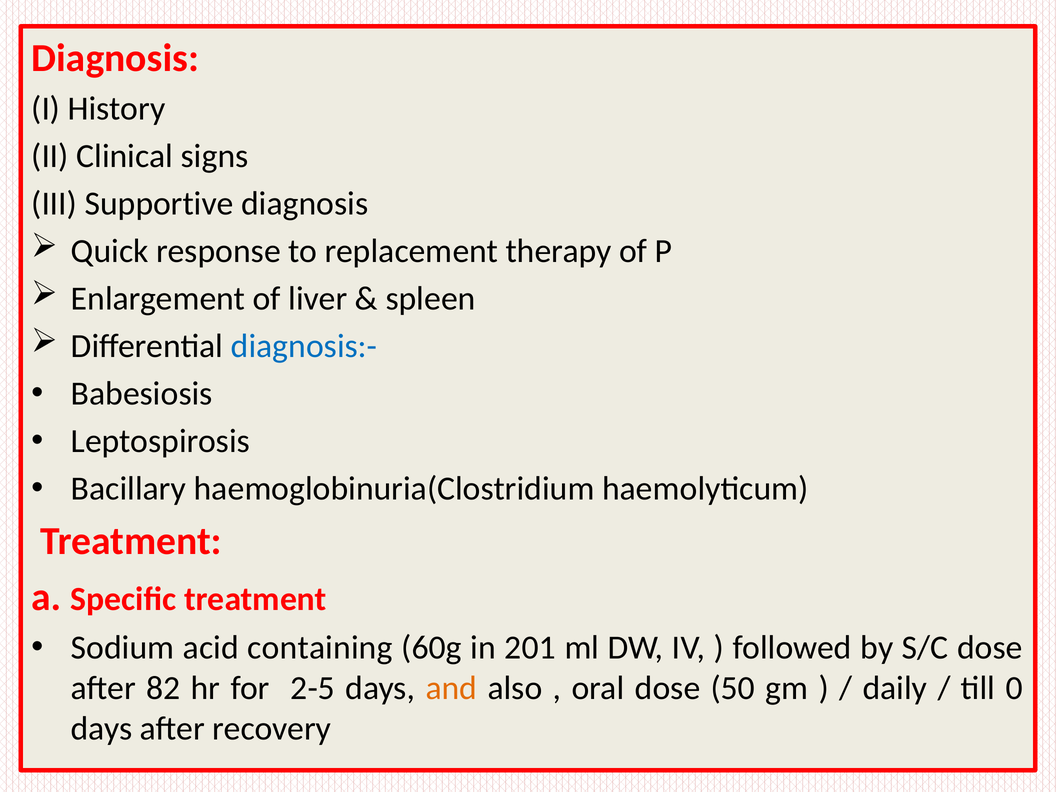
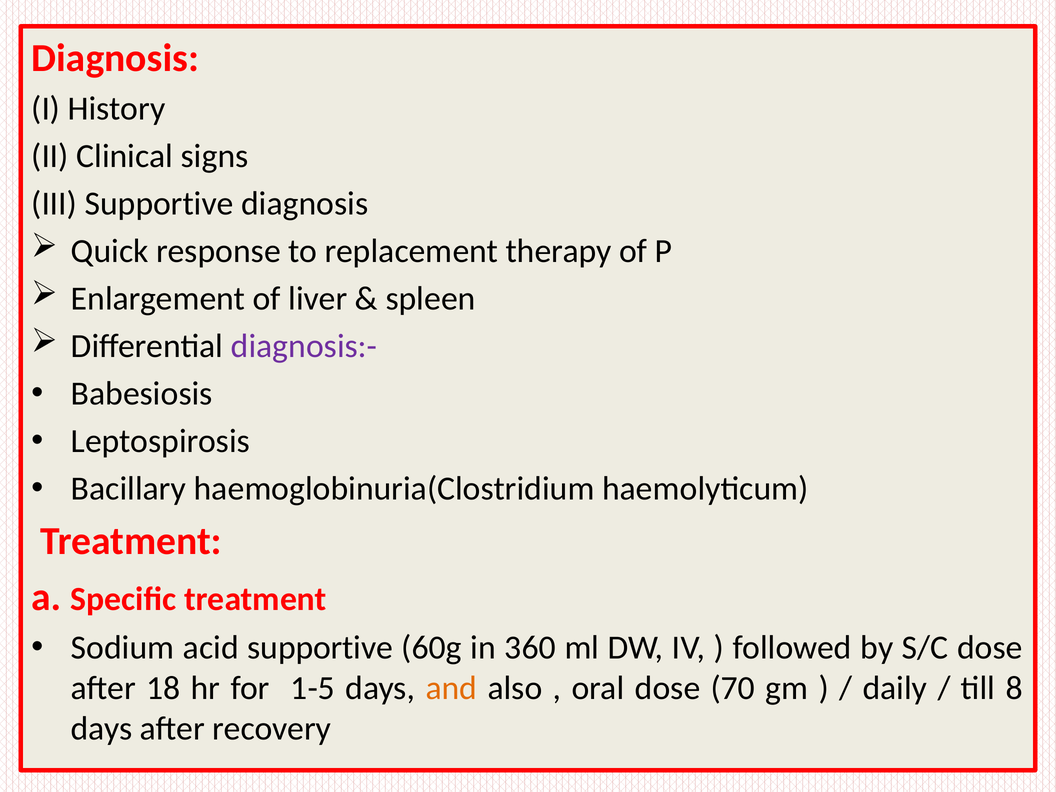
diagnosis:- colour: blue -> purple (304, 346)
acid containing: containing -> supportive (320, 648)
201: 201 -> 360 (530, 648)
82: 82 -> 18 (163, 688)
2-5: 2-5 -> 1-5 (313, 688)
50: 50 -> 70 (733, 688)
0: 0 -> 8 (1014, 688)
